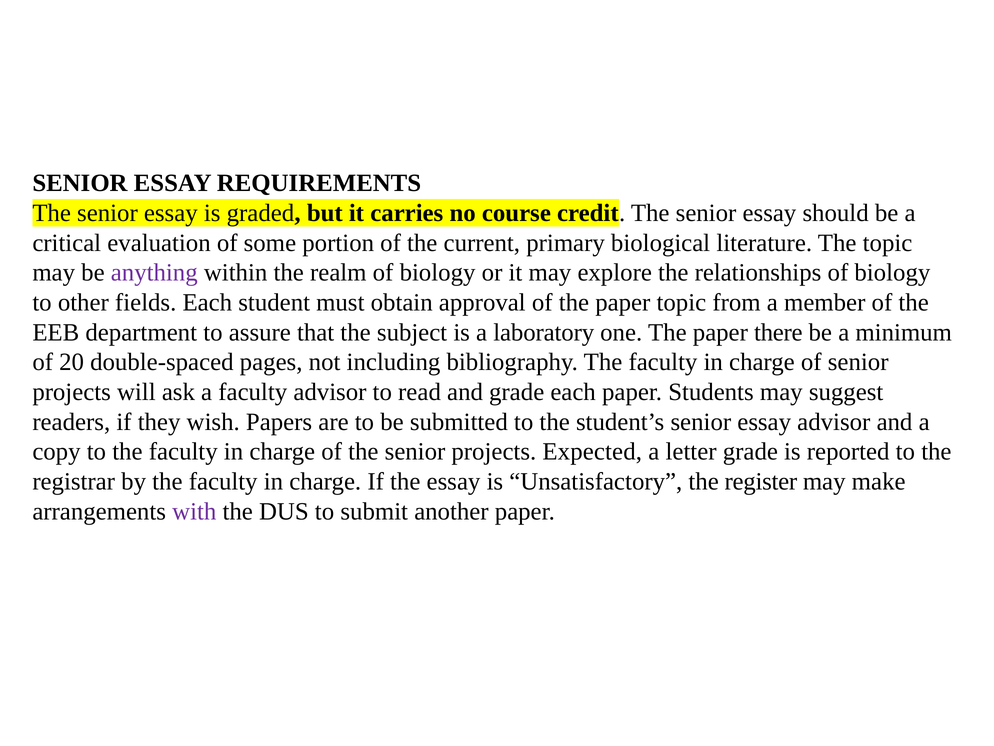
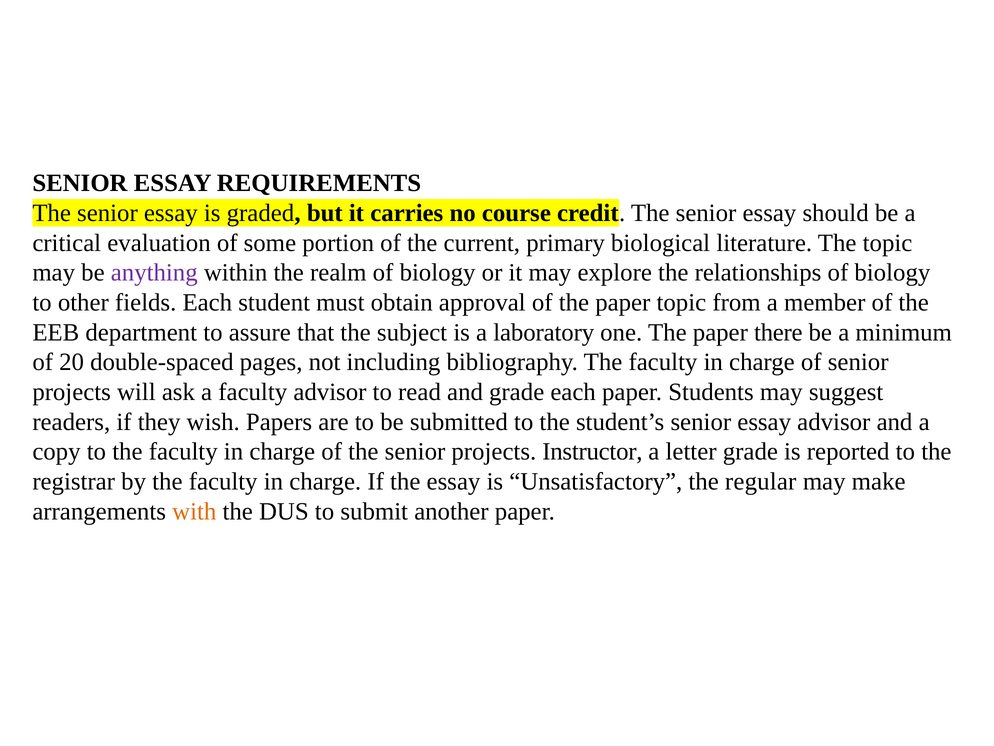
Expected: Expected -> Instructor (592, 451)
register: register -> regular (761, 481)
with colour: purple -> orange (194, 511)
